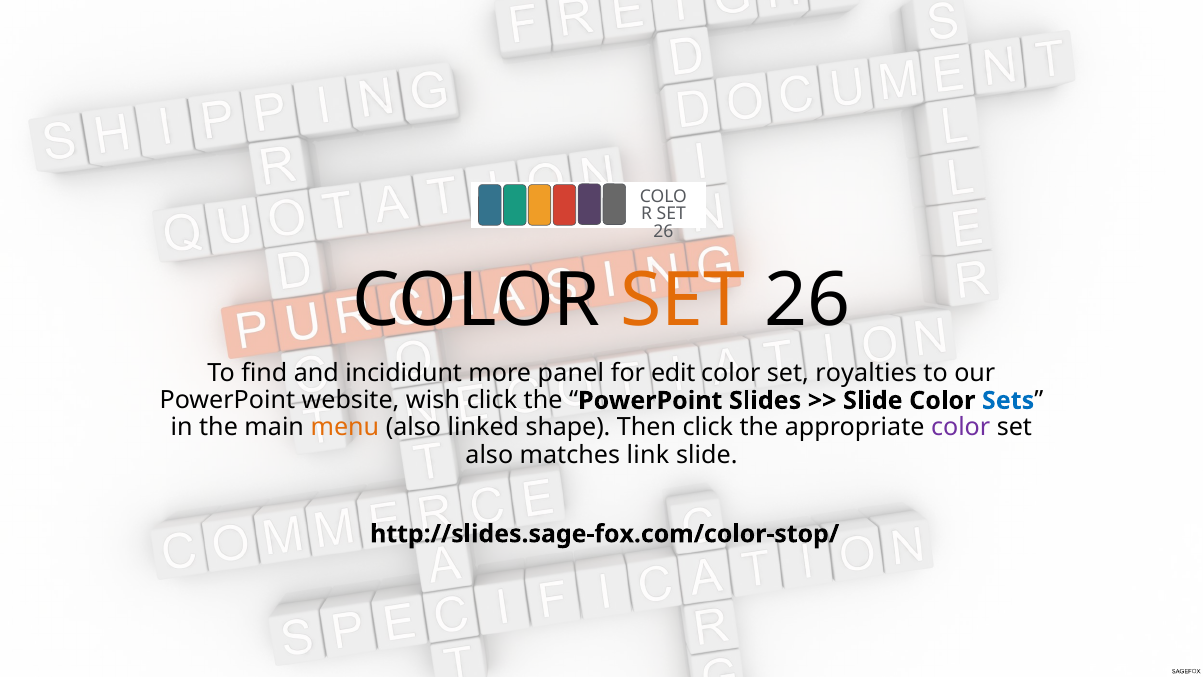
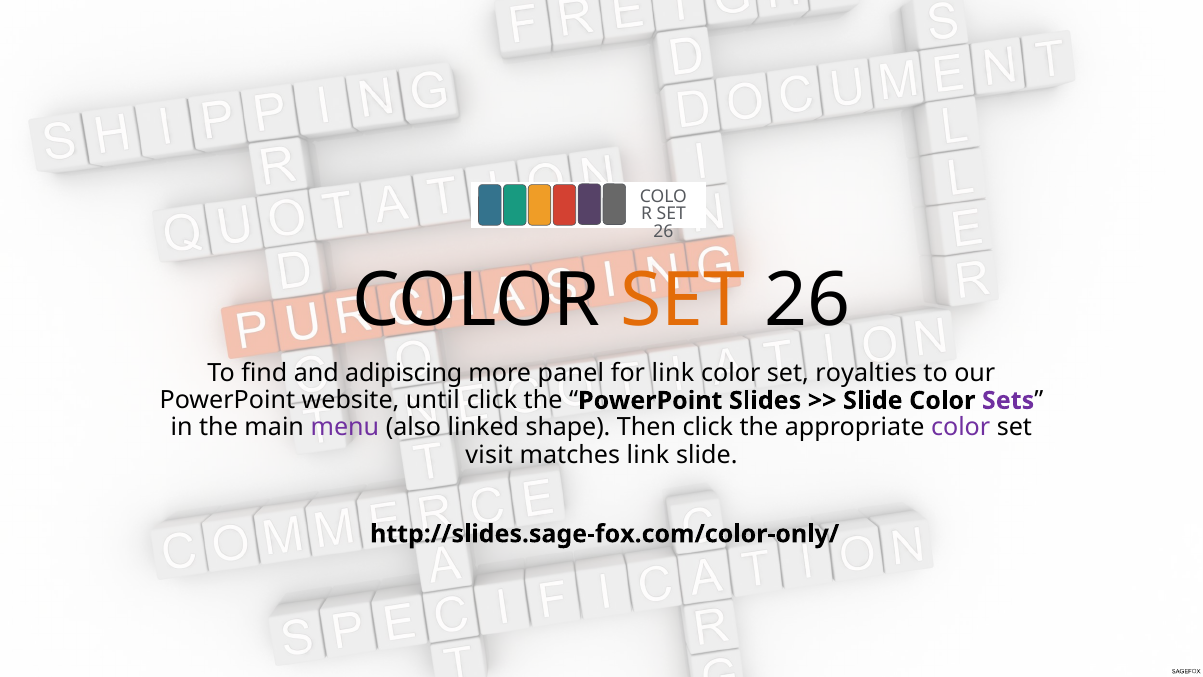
incididunt: incididunt -> adipiscing (404, 373)
for edit: edit -> link (673, 373)
wish: wish -> until (433, 400)
Sets colour: blue -> purple (1008, 400)
menu colour: orange -> purple (345, 427)
also: also -> visit (489, 455)
http://slides.sage-fox.com/color-stop/: http://slides.sage-fox.com/color-stop/ -> http://slides.sage-fox.com/color-only/ (605, 534)
